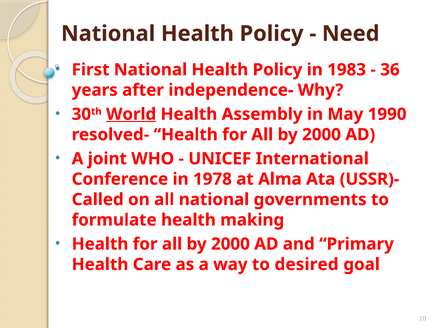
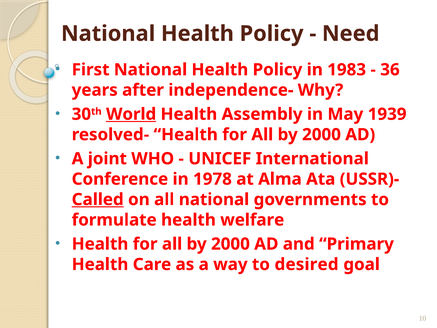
1990: 1990 -> 1939 (387, 114)
Called underline: none -> present (98, 199)
making: making -> welfare (252, 220)
